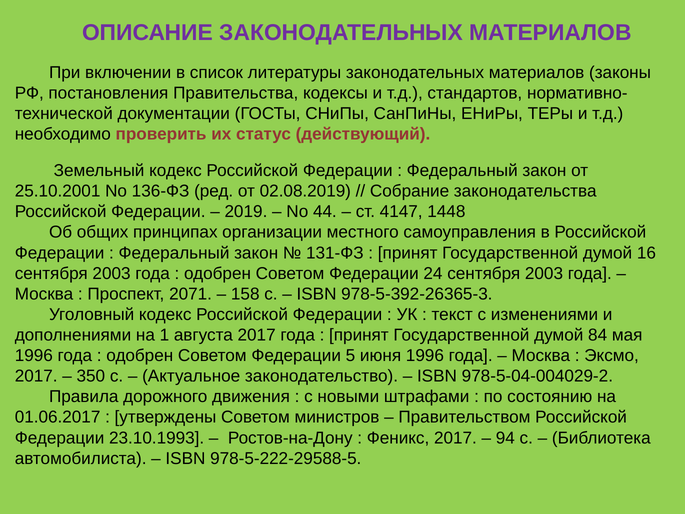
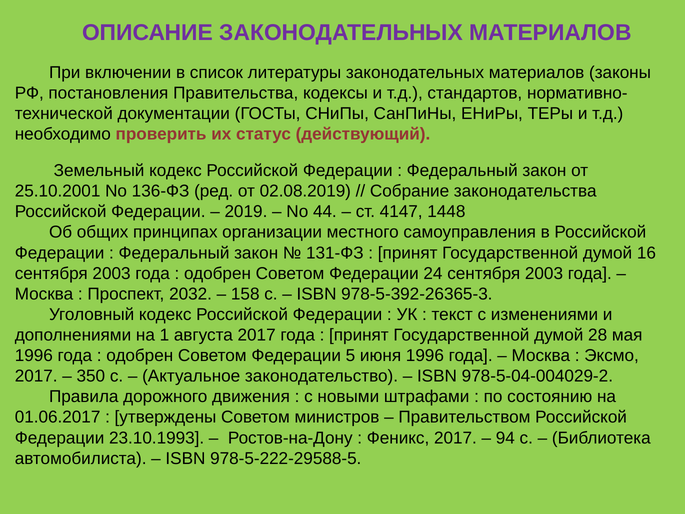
2071: 2071 -> 2032 (191, 294)
84: 84 -> 28 (598, 335)
